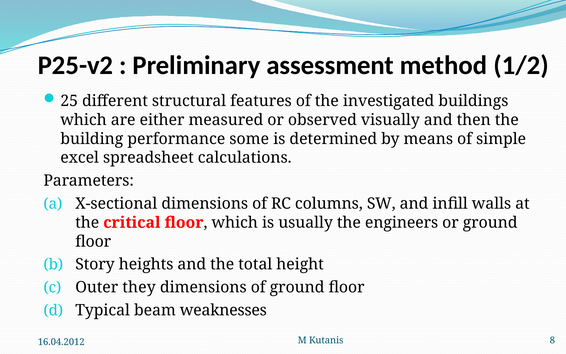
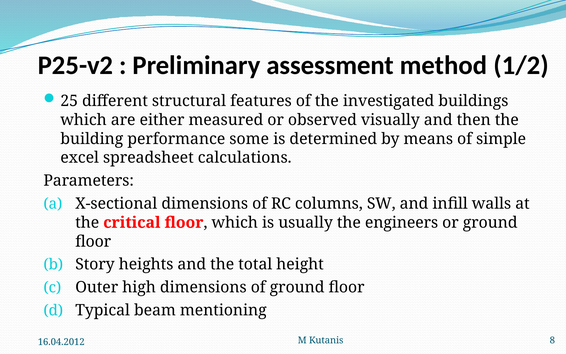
they: they -> high (139, 287)
weaknesses: weaknesses -> mentioning (223, 310)
